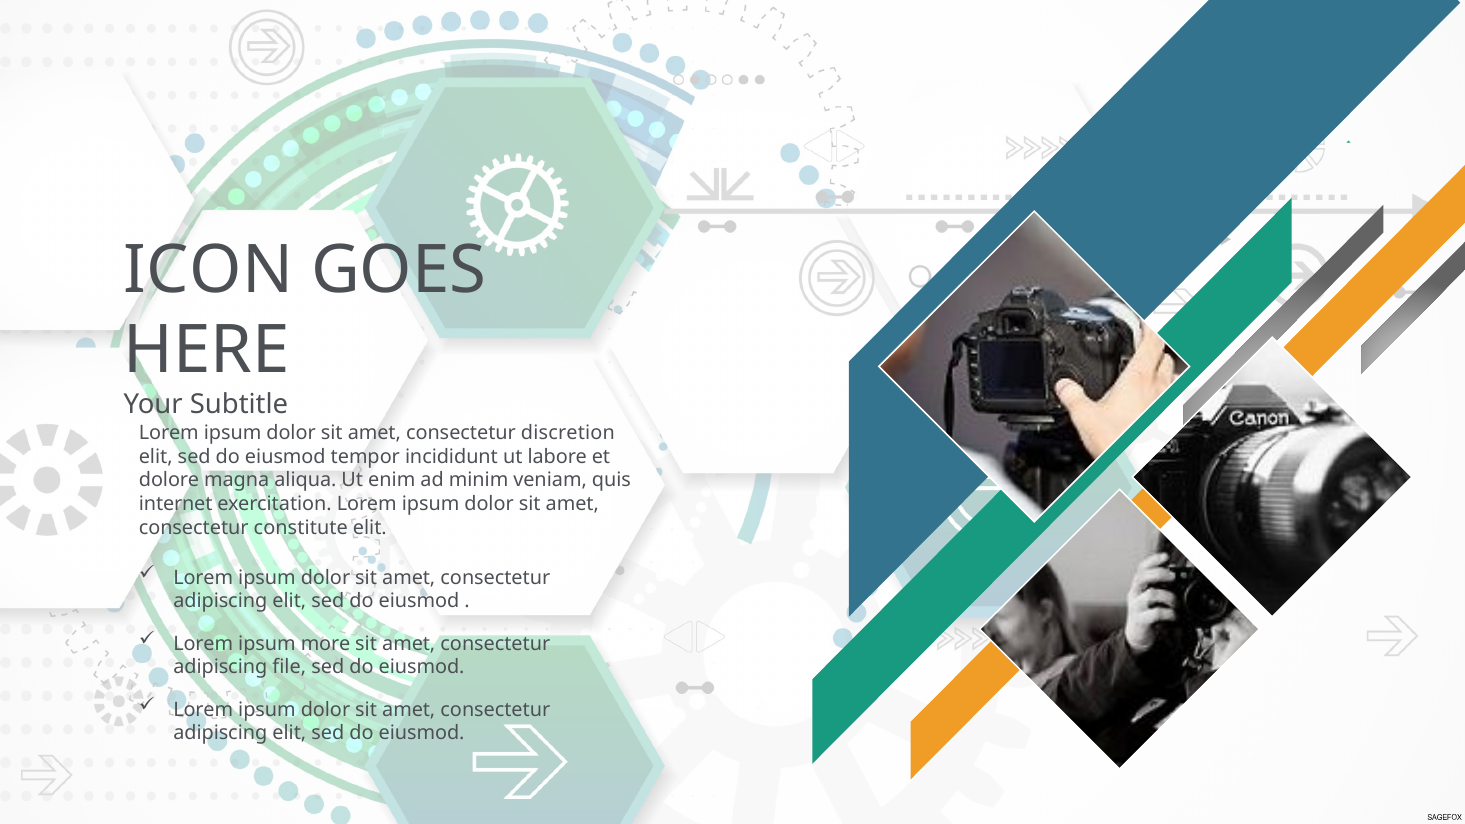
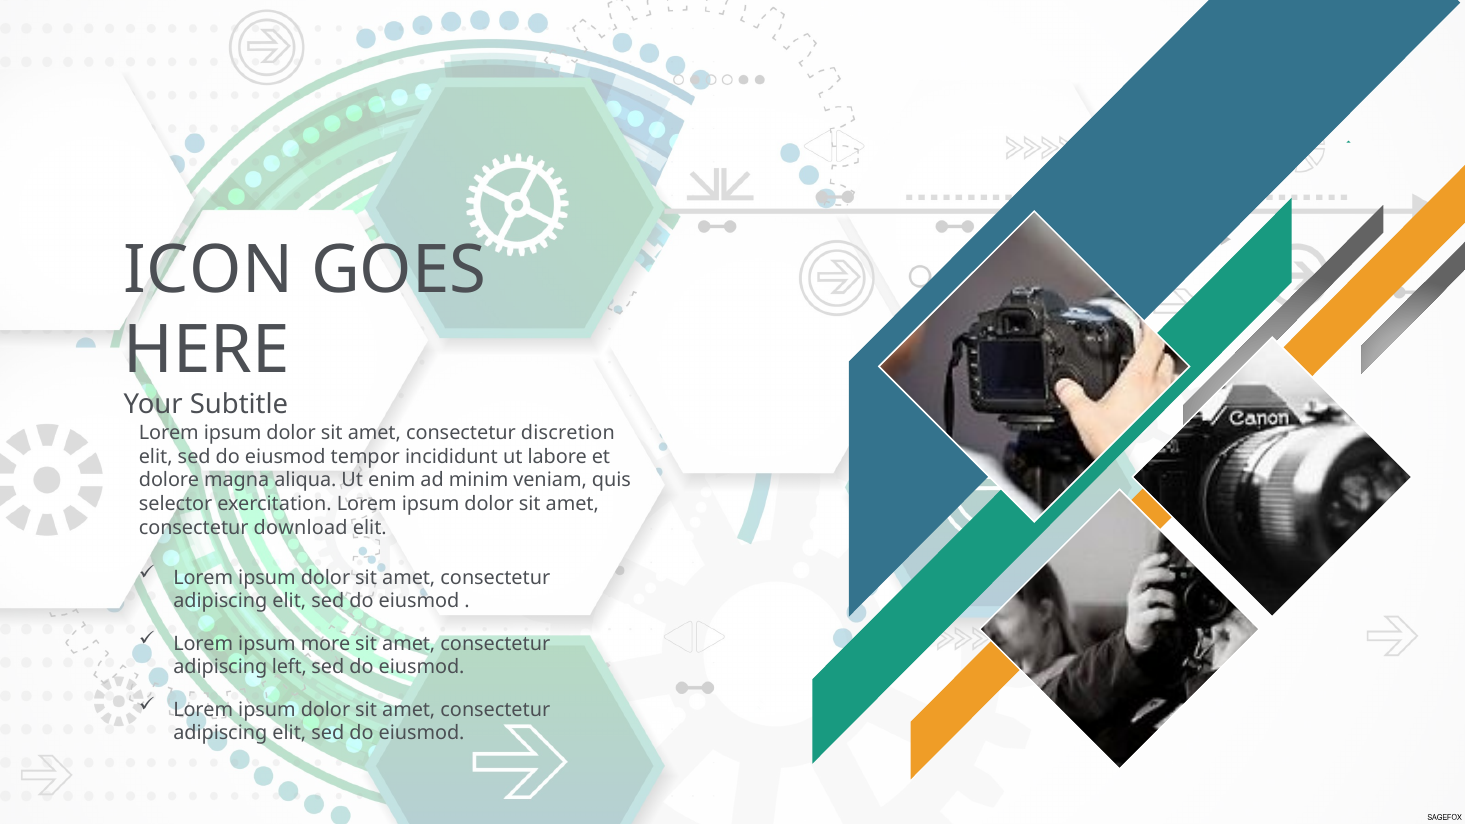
internet: internet -> selector (176, 504)
constitute: constitute -> download (301, 528)
file: file -> left (289, 667)
